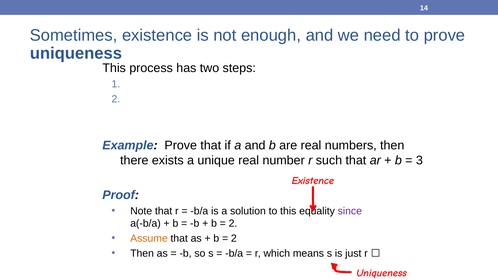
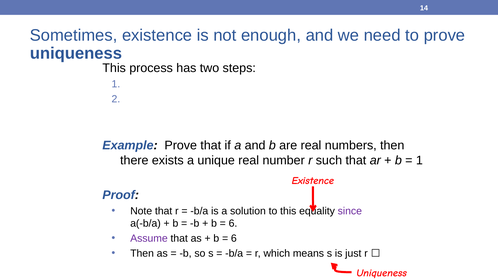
3: 3 -> 1 (419, 160)
2: 2 -> 6 (233, 224)
Assume colour: orange -> purple (149, 239)
2: 2 -> 6 (234, 239)
